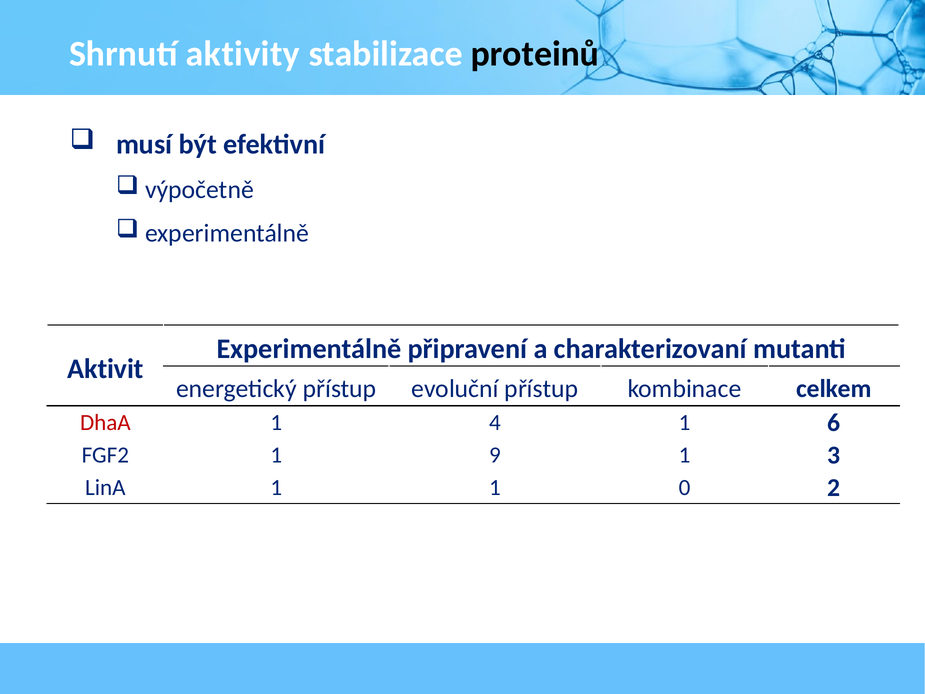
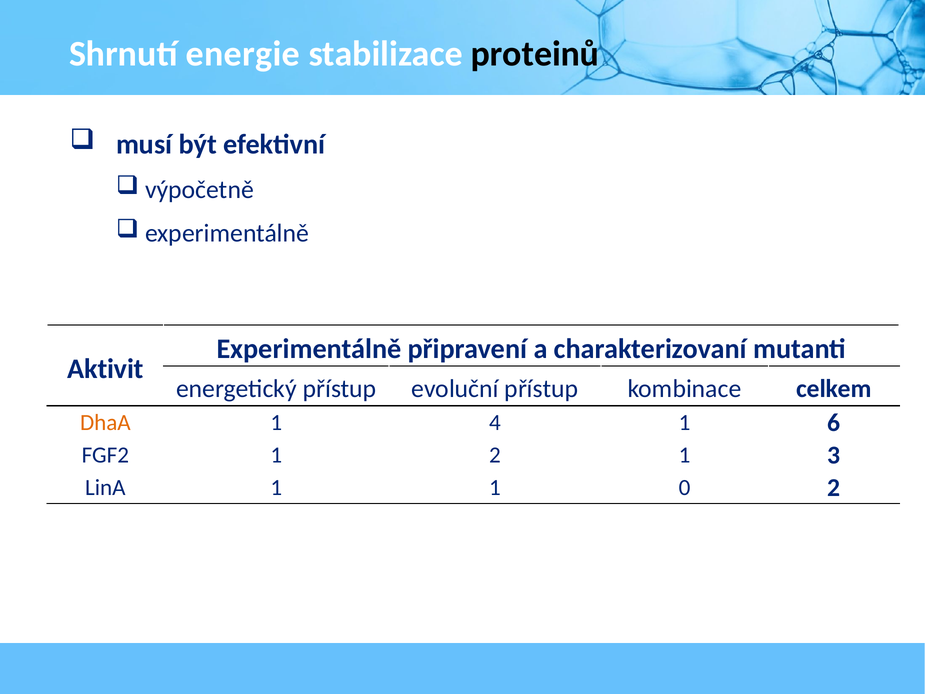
aktivity: aktivity -> energie (243, 54)
DhaA colour: red -> orange (105, 423)
1 9: 9 -> 2 (495, 455)
